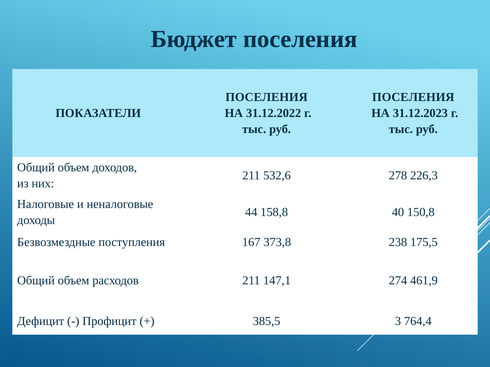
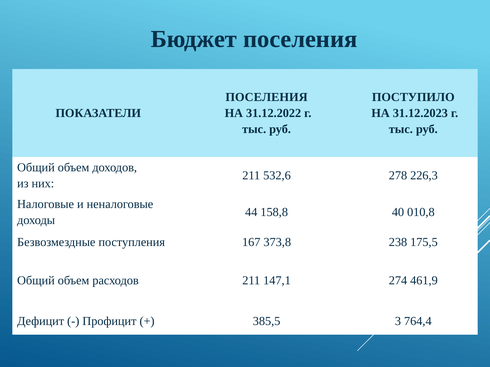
ПОСЕЛЕНИЯ: ПОСЕЛЕНИЯ -> ПОСТУПИЛО (413, 97)
150,8: 150,8 -> 010,8 (421, 212)
